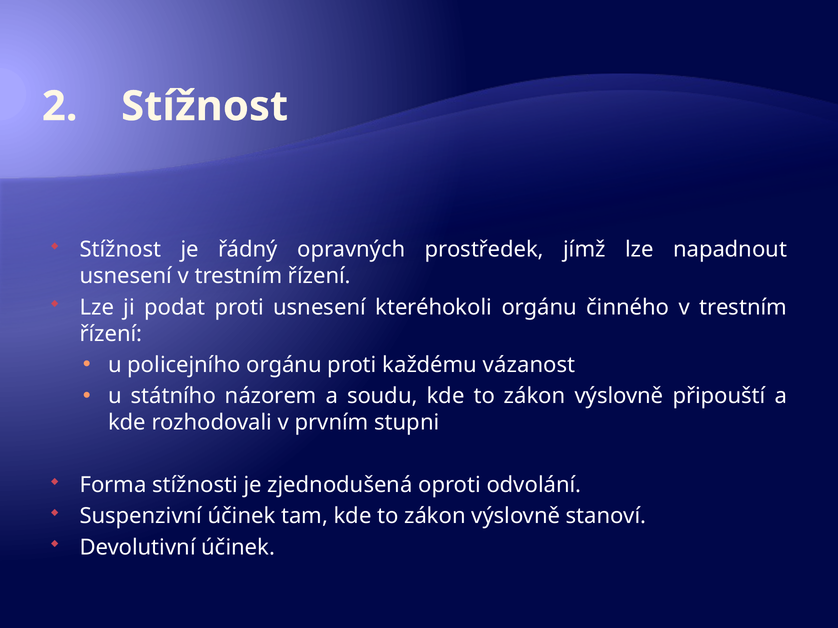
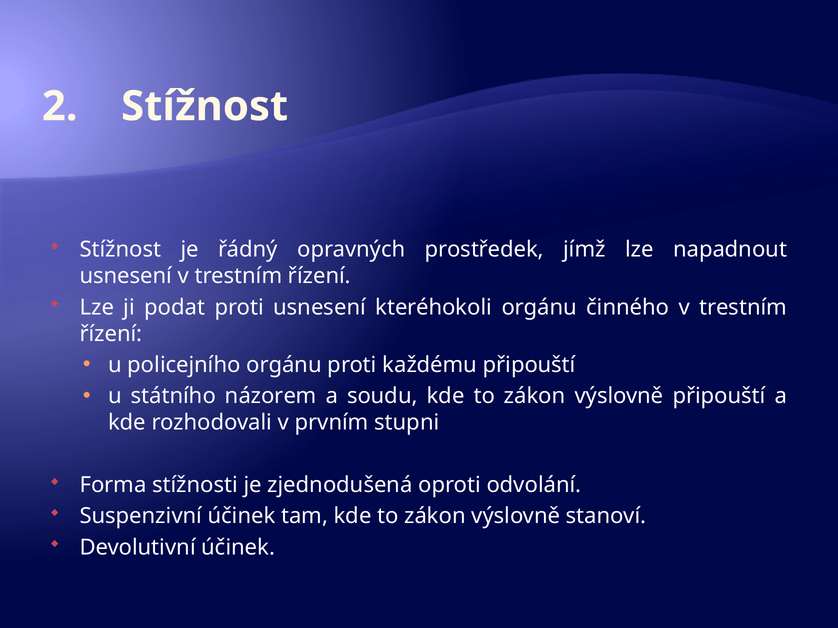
každému vázanost: vázanost -> připouští (529, 365)
